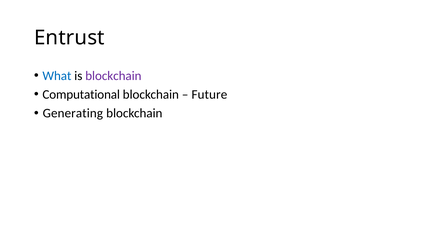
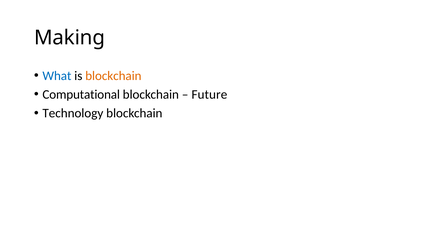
Entrust: Entrust -> Making (70, 38)
blockchain colour: purple -> orange (113, 76)
Generating: Generating -> Technology (73, 113)
